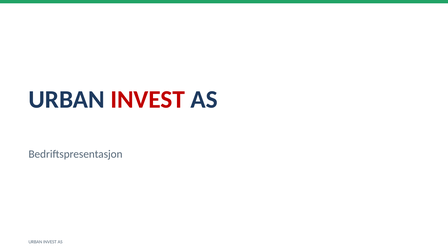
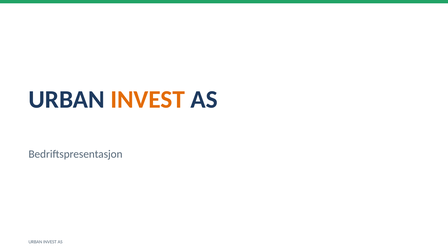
INVEST colour: red -> orange (148, 99)
